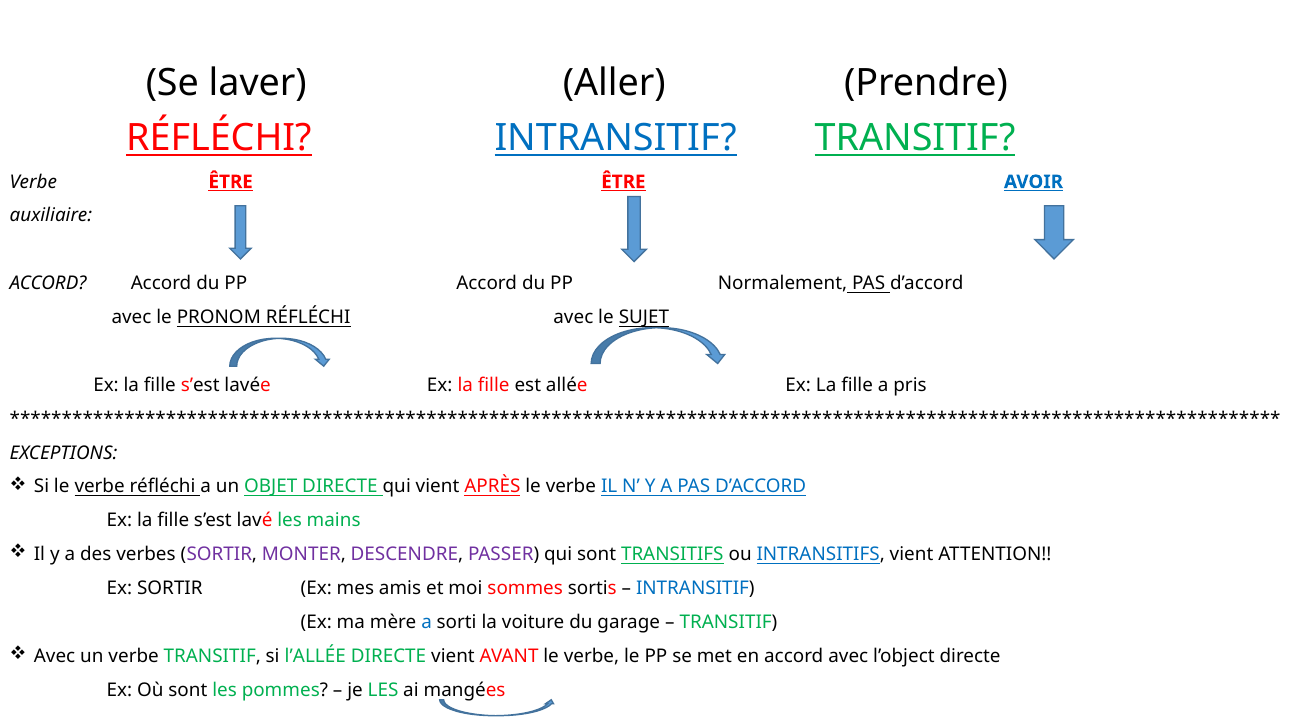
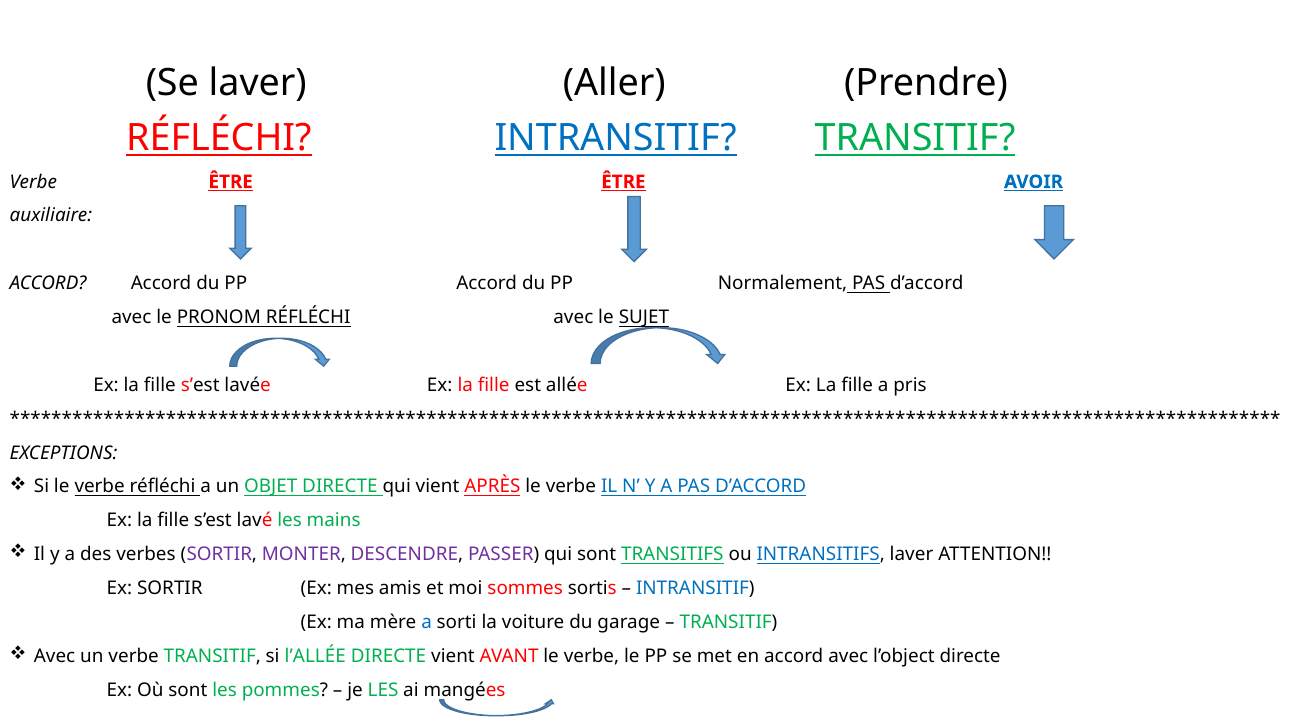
INTRANSITIFS vient: vient -> laver (912, 555)
